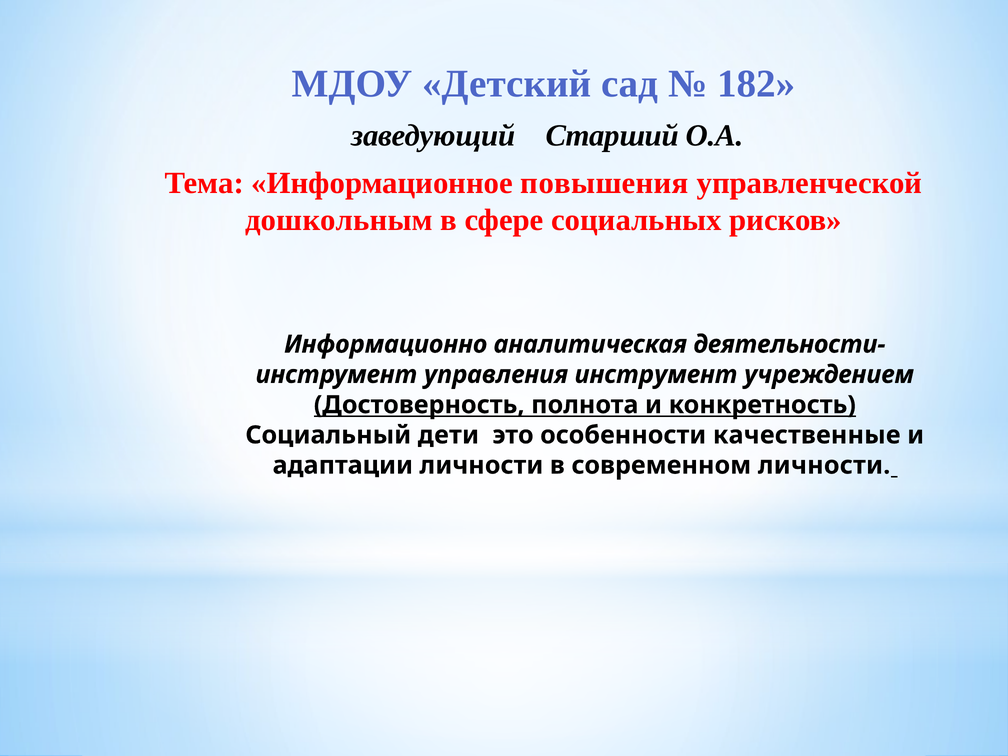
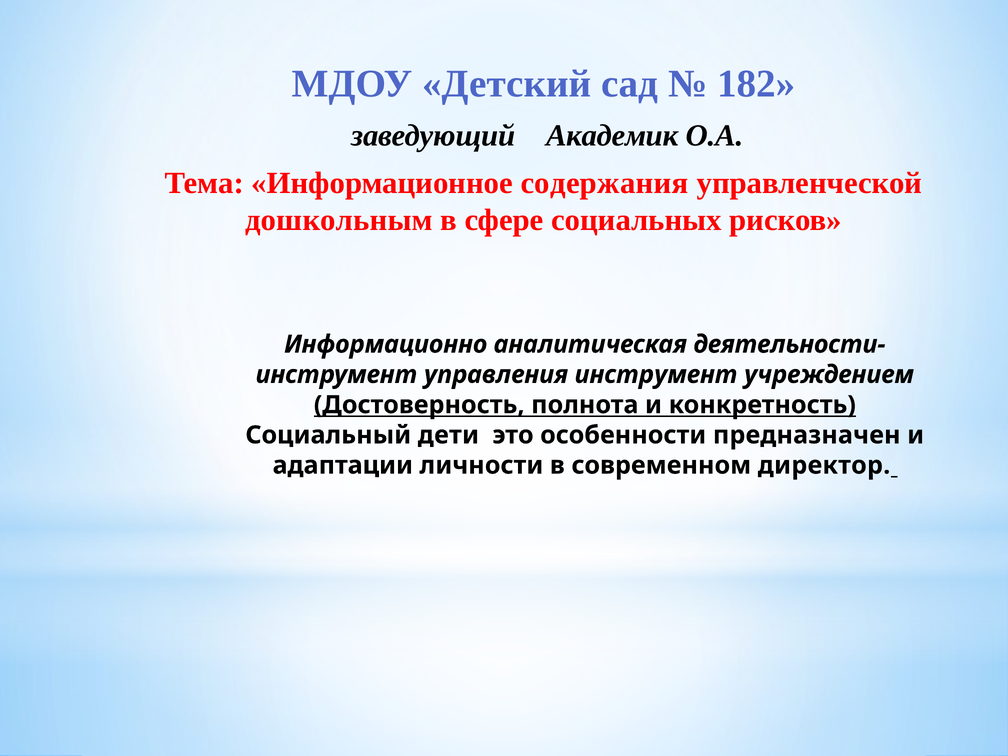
Старший: Старший -> Академик (612, 136)
повышения: повышения -> содержания (605, 183)
качественные: качественные -> предназначен (807, 435)
современном личности: личности -> директор (824, 465)
